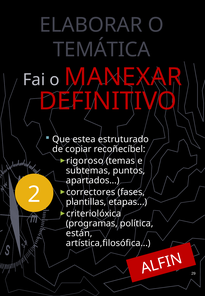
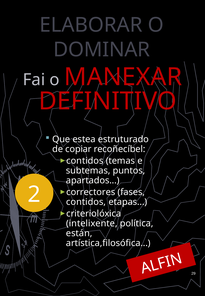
TEMÁTICA: TEMÁTICA -> DOMINAR (102, 50)
rigoroso: rigoroso -> contidos (85, 161)
plantillas: plantillas -> contidos (86, 202)
programas: programas -> intelixente (92, 223)
